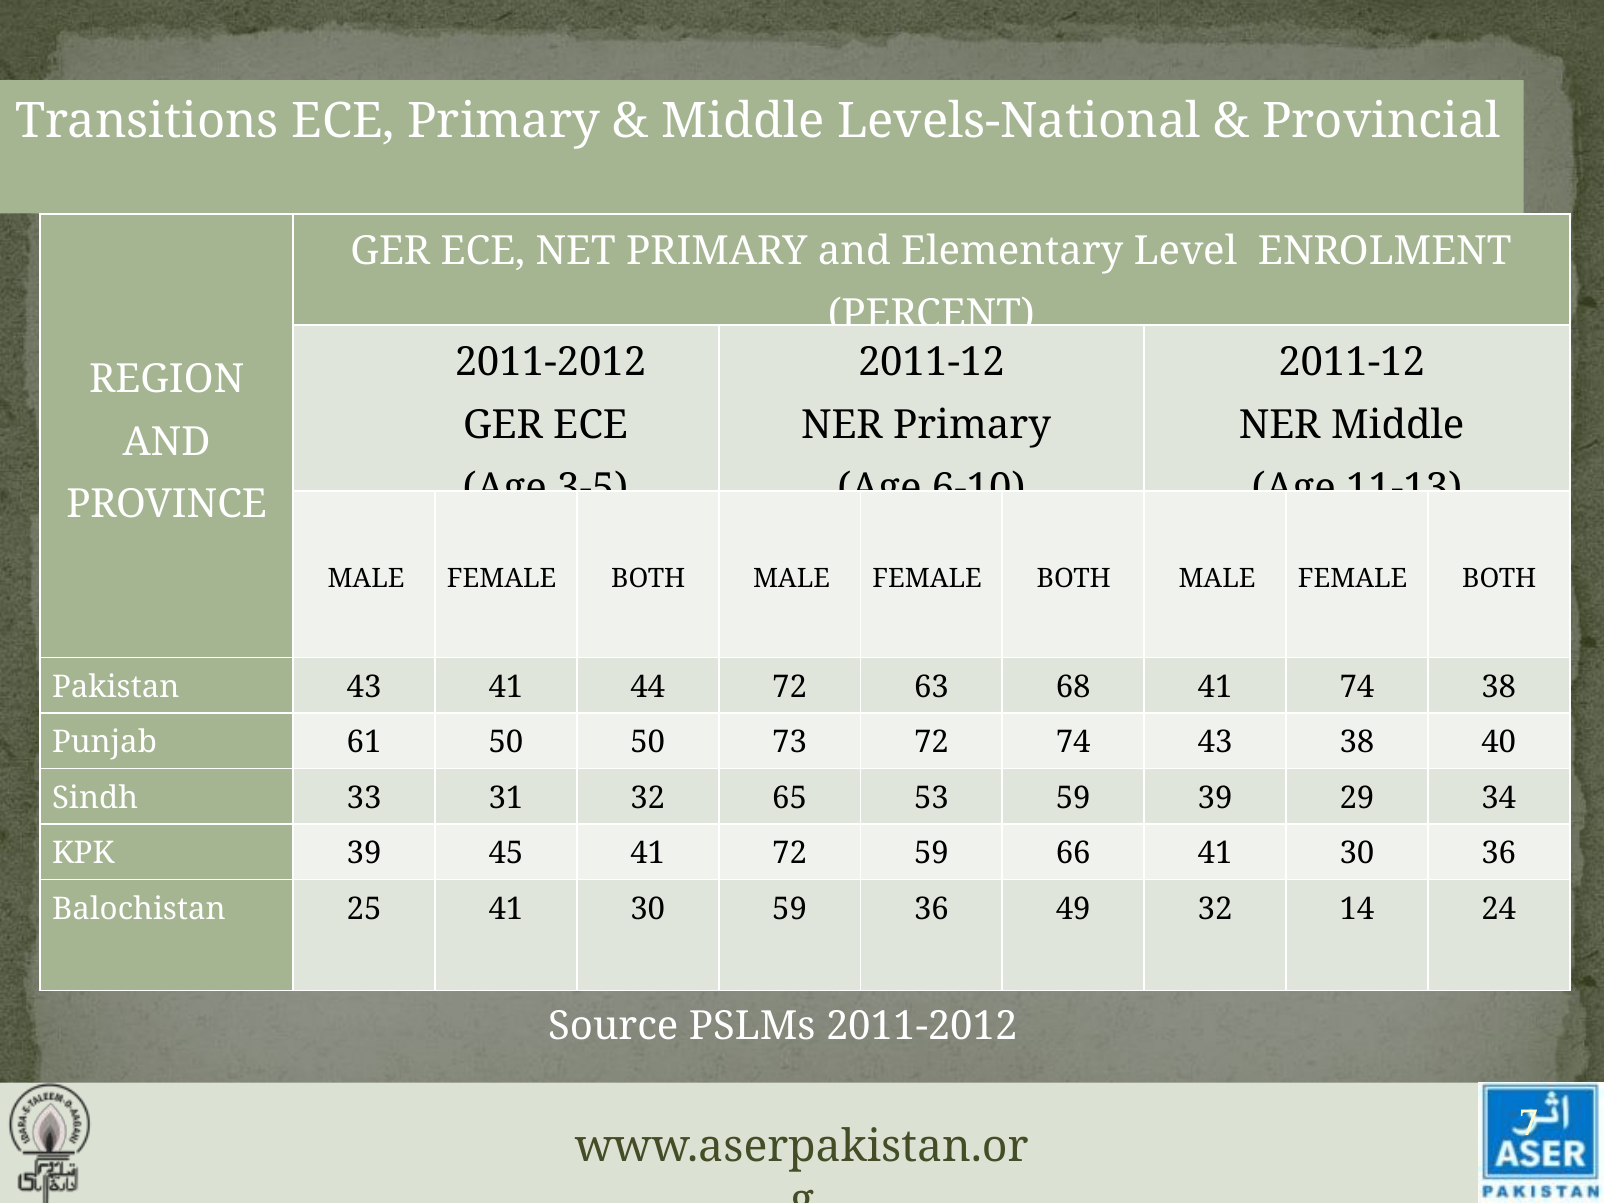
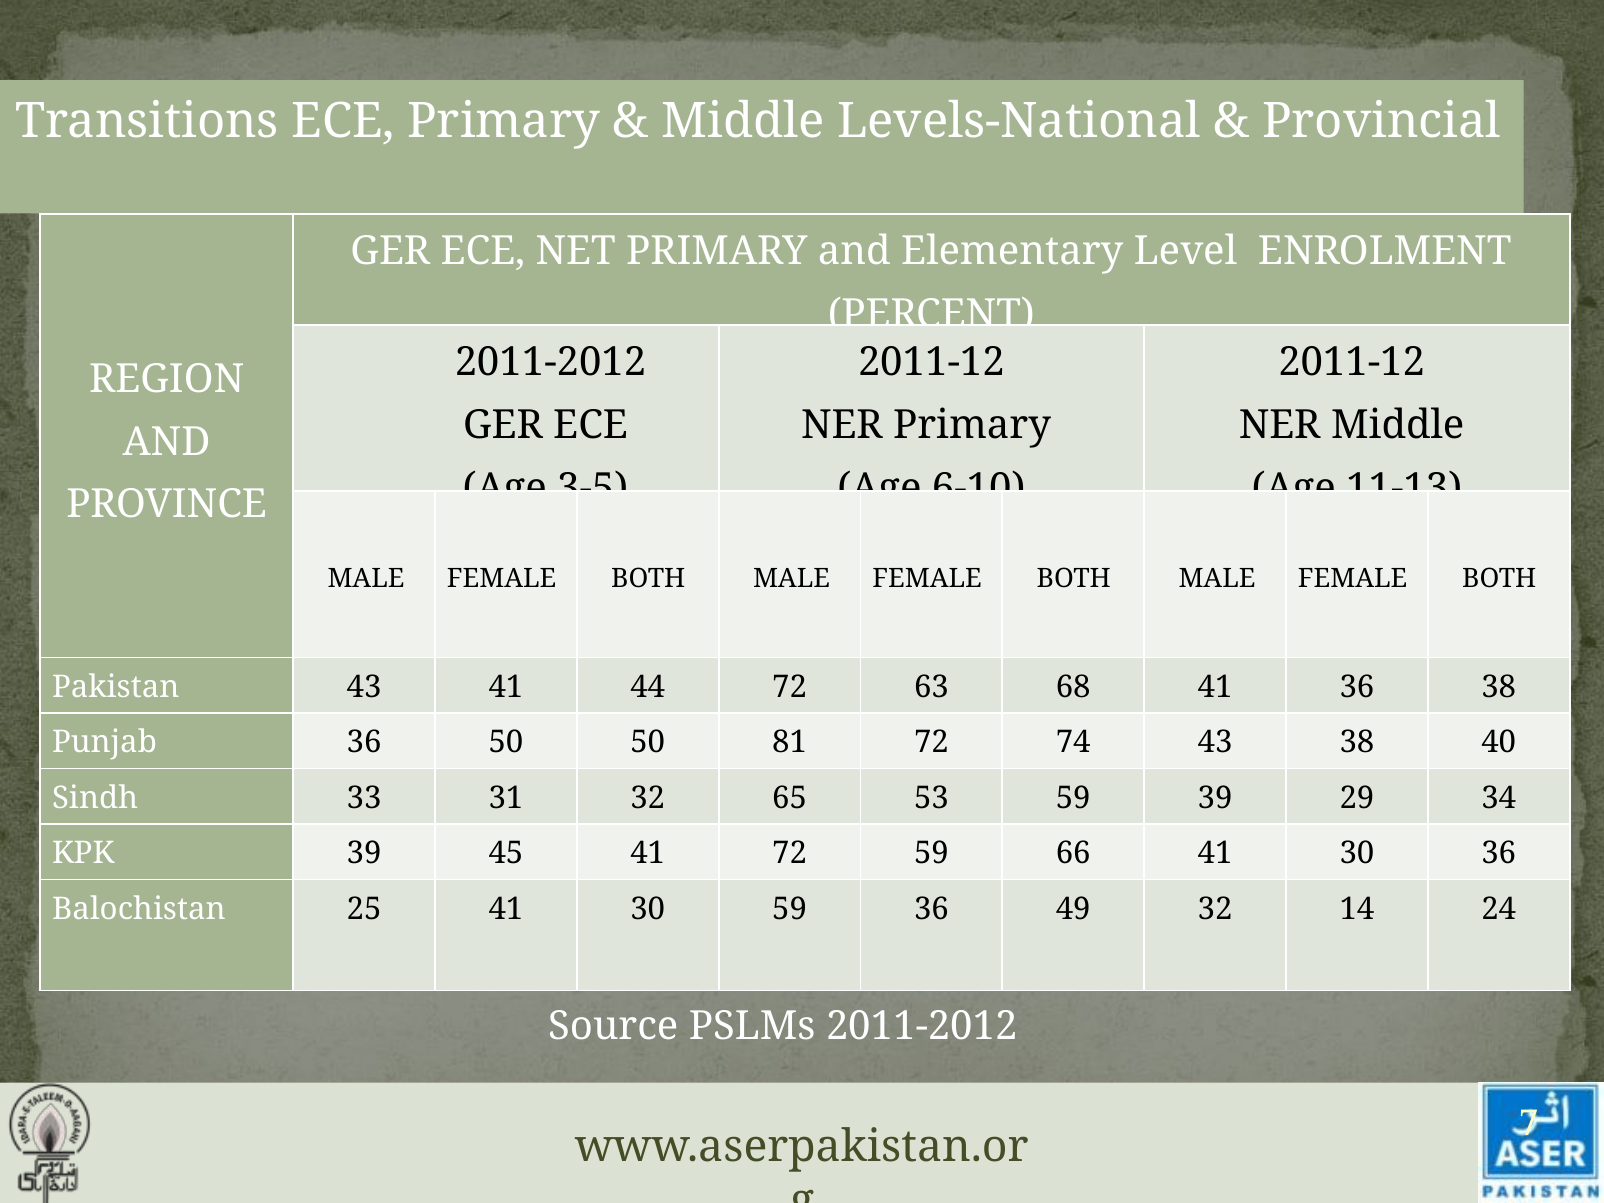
41 74: 74 -> 36 (1357, 687)
Punjab 61: 61 -> 36 (364, 742)
73: 73 -> 81 (790, 742)
